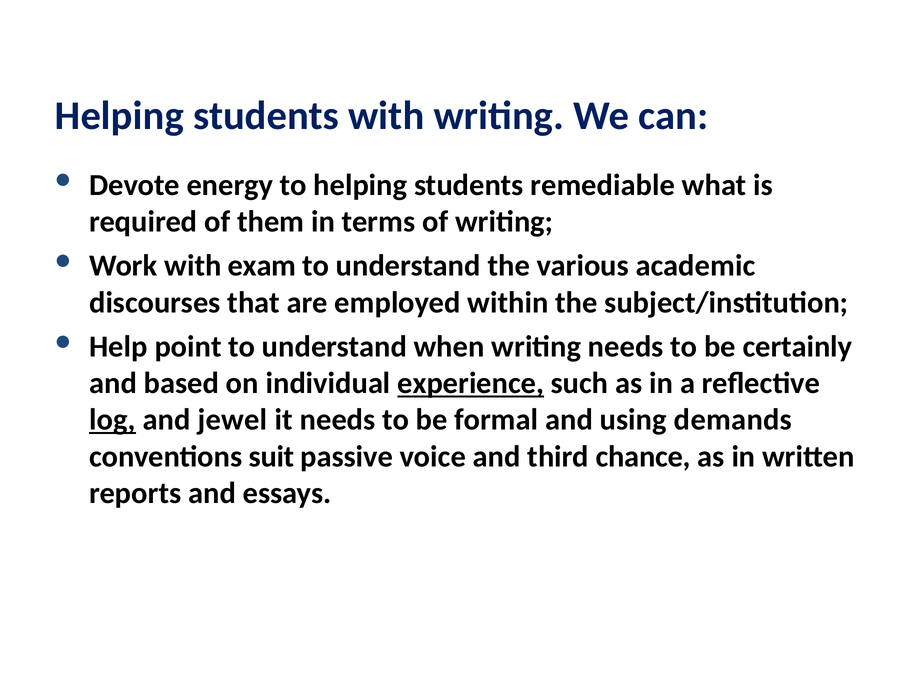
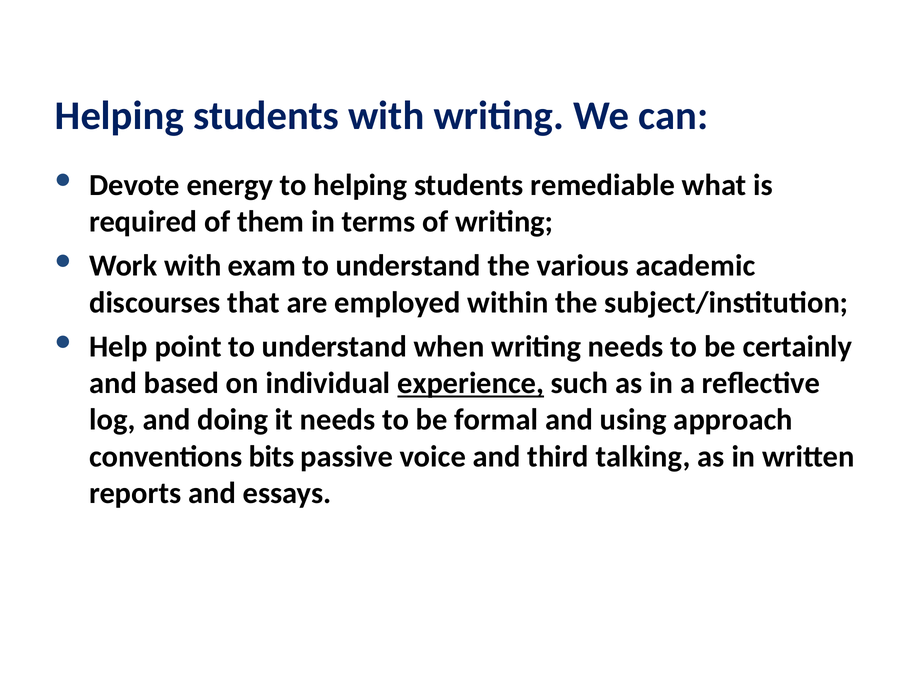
log underline: present -> none (112, 420)
jewel: jewel -> doing (233, 420)
demands: demands -> approach (733, 420)
suit: suit -> bits (271, 457)
chance: chance -> talking (643, 457)
